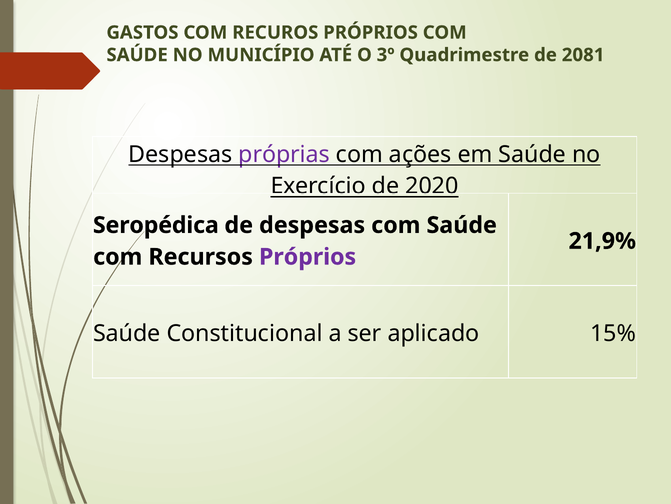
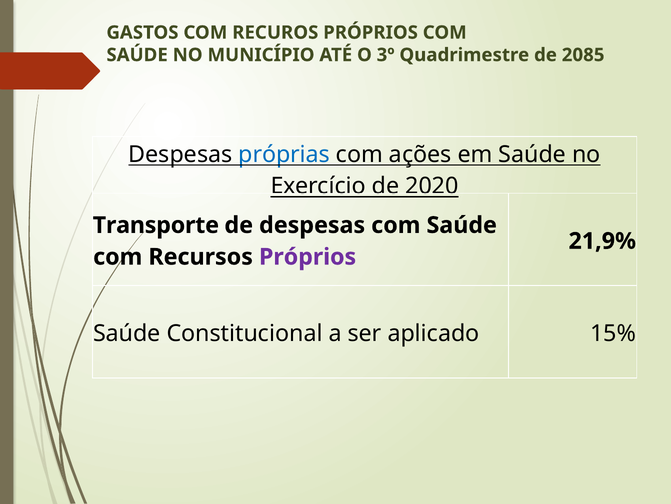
2081: 2081 -> 2085 (583, 55)
próprias colour: purple -> blue (284, 154)
Seropédica: Seropédica -> Transporte (156, 225)
